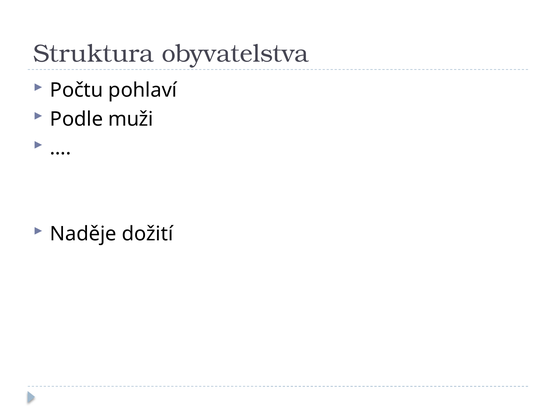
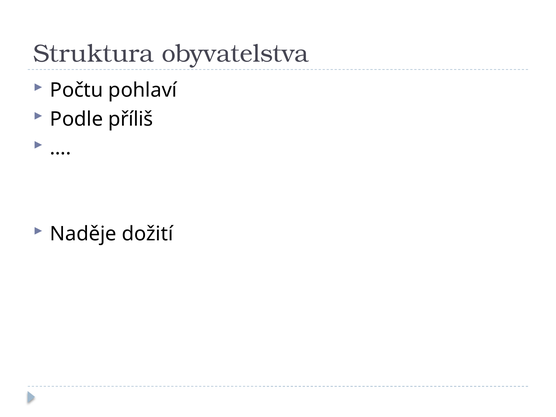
muži: muži -> příliš (131, 119)
